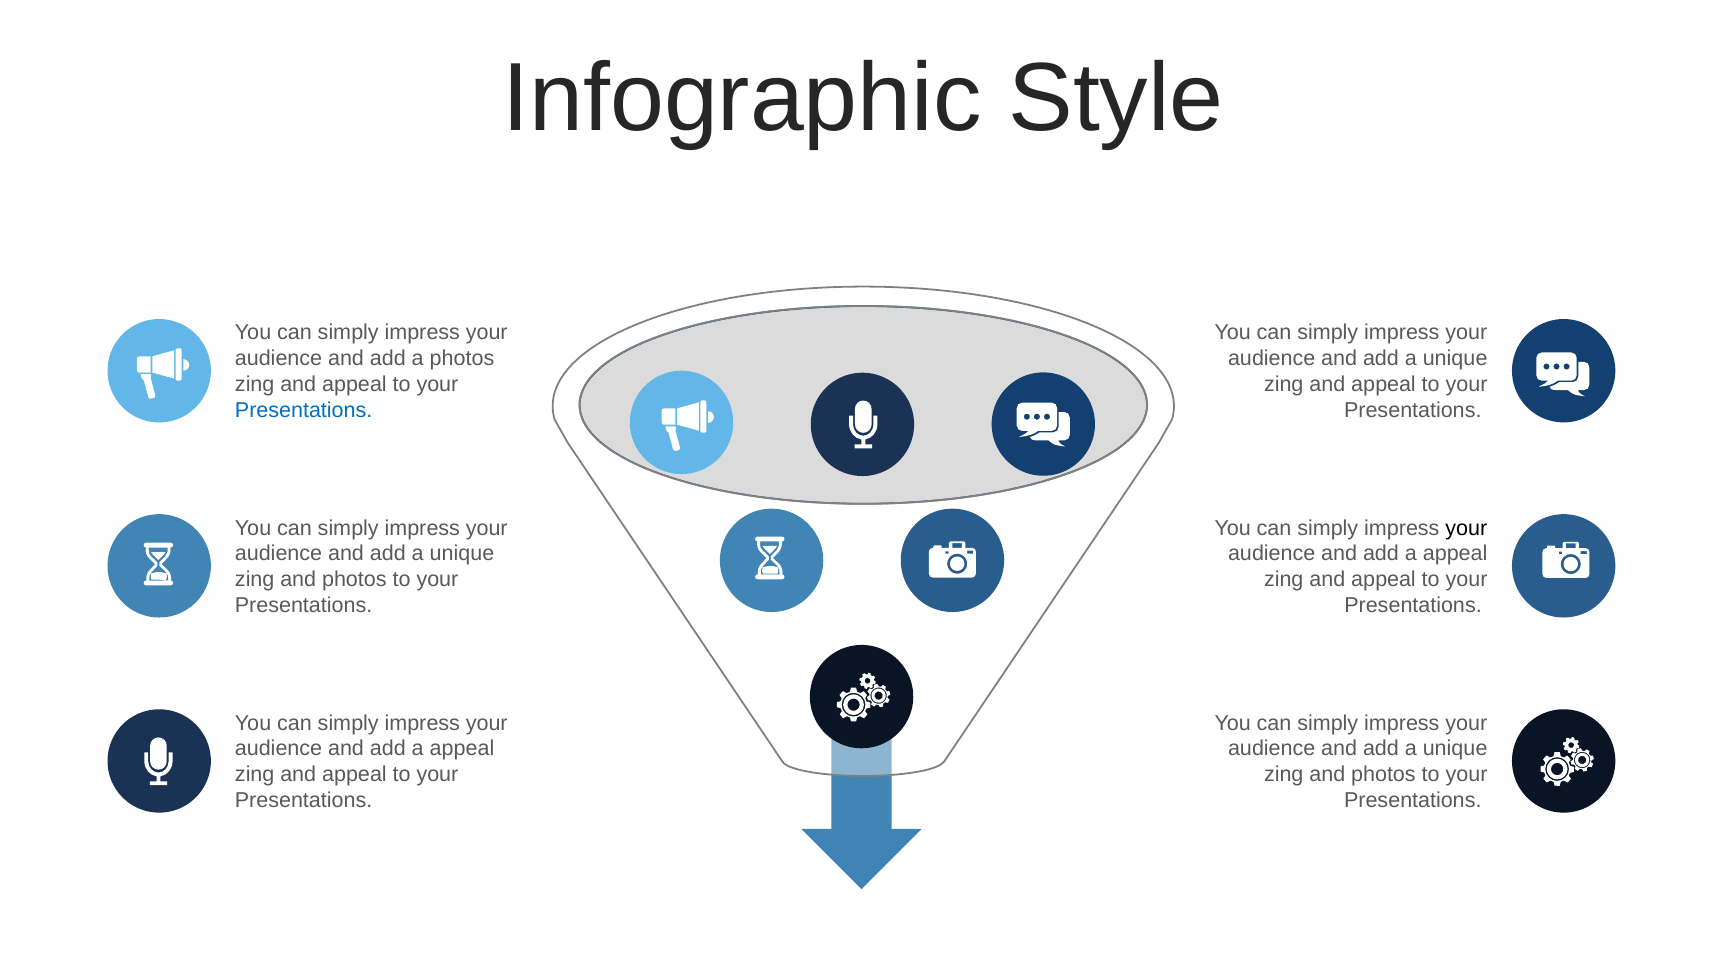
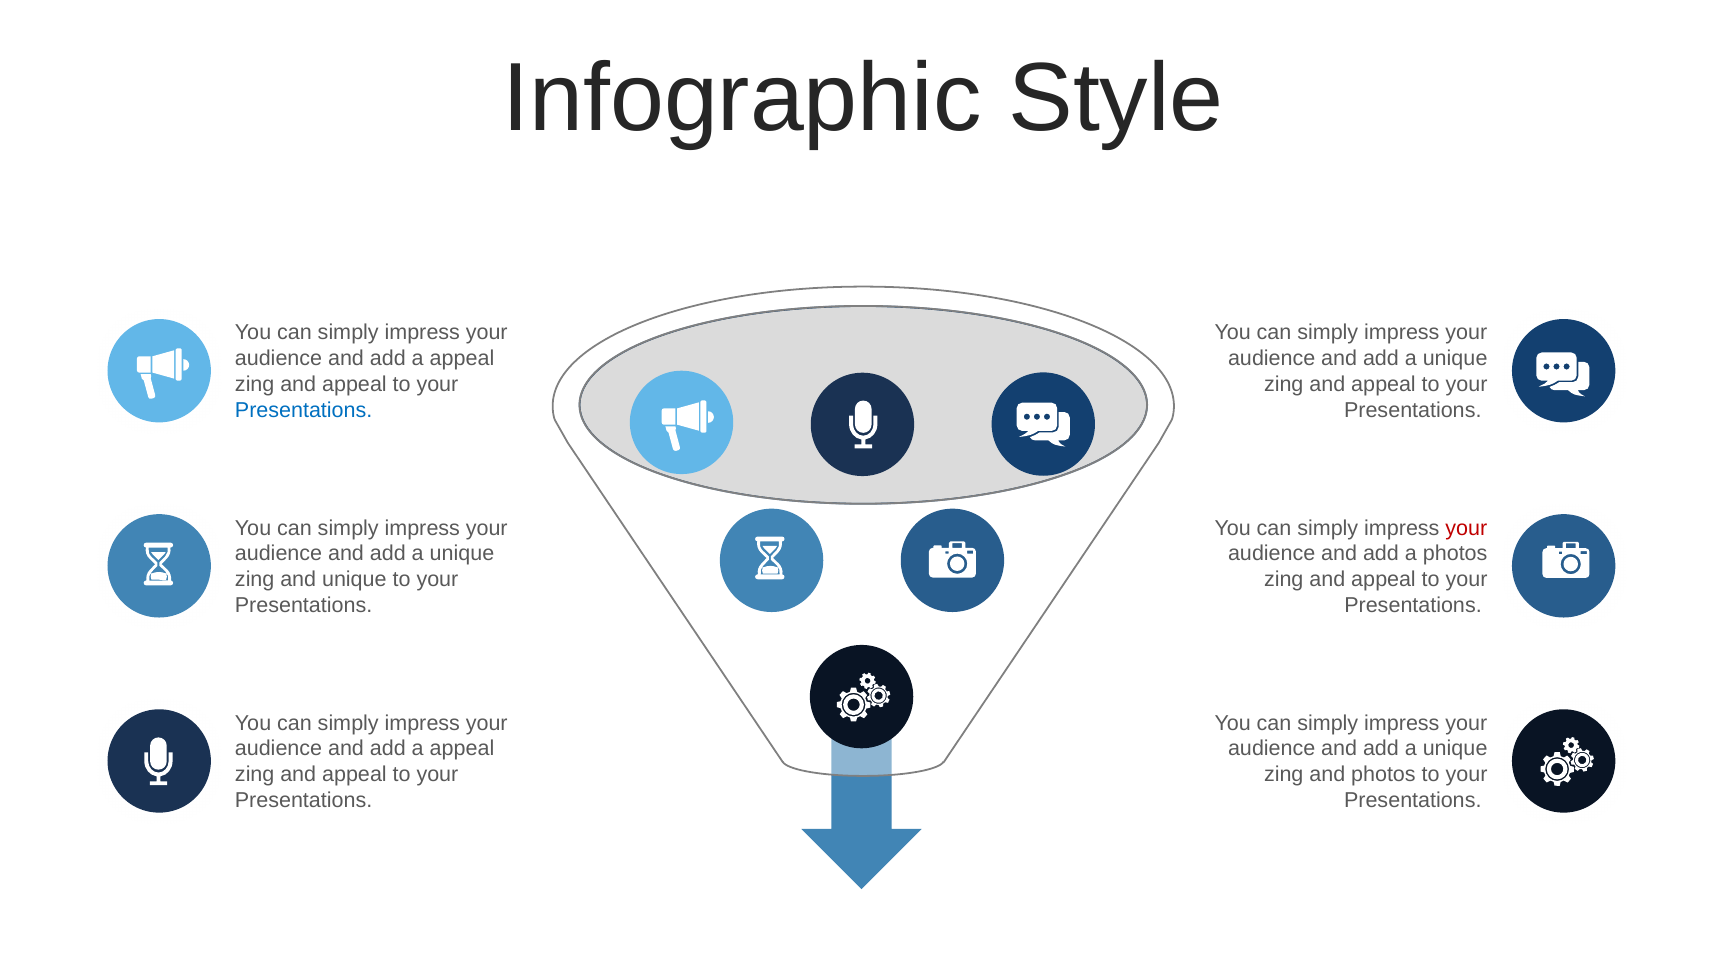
photos: photos -> appeal (462, 359)
your colour: black -> red (1466, 528)
appeal: appeal -> photos (1455, 554)
photos: photos -> unique (354, 580)
